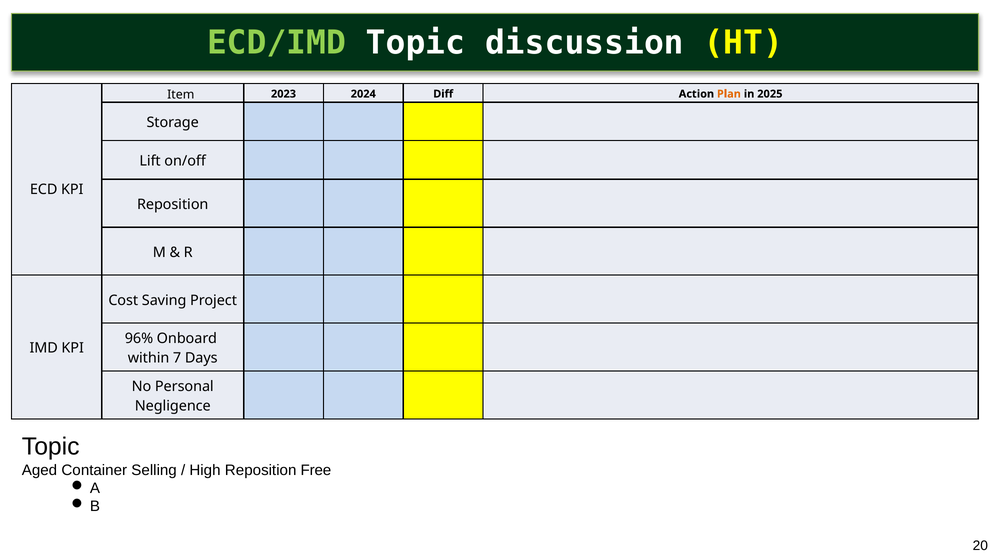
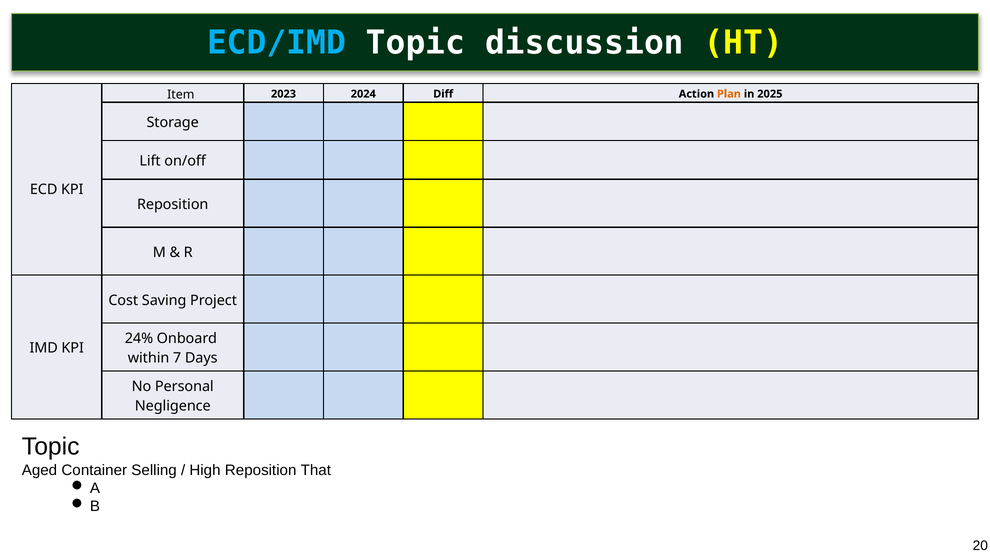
ECD/IMD colour: light green -> light blue (277, 43)
96%: 96% -> 24% (139, 338)
Free: Free -> That (316, 470)
